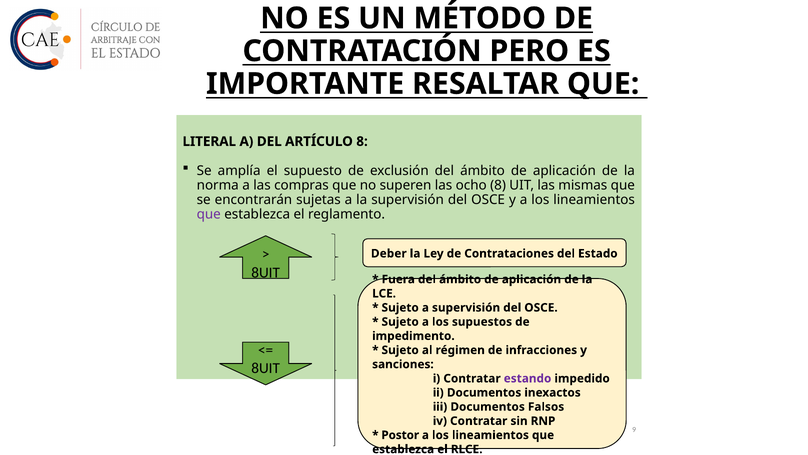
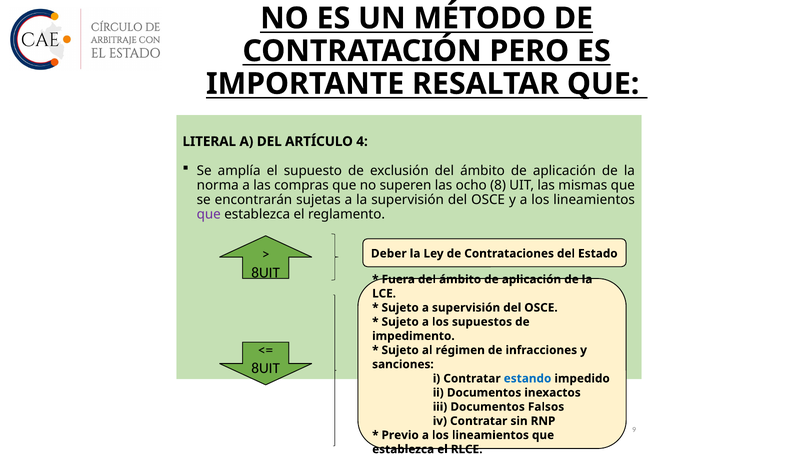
ARTÍCULO 8: 8 -> 4 (362, 141)
estando colour: purple -> blue (528, 378)
Postor: Postor -> Previo (400, 435)
